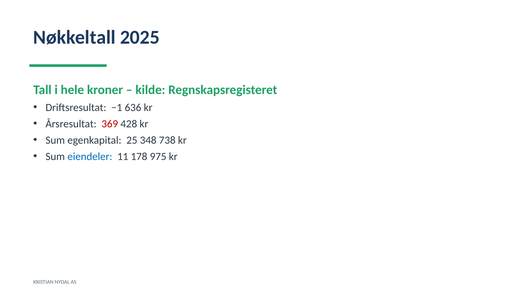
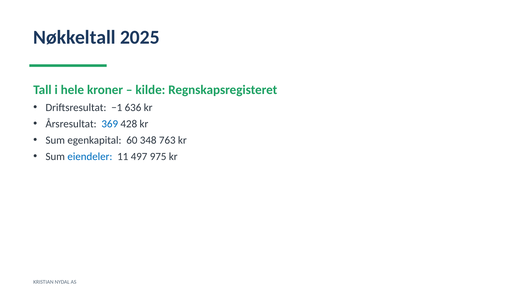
369 colour: red -> blue (110, 124)
25: 25 -> 60 (132, 140)
738: 738 -> 763 (167, 140)
178: 178 -> 497 (139, 157)
